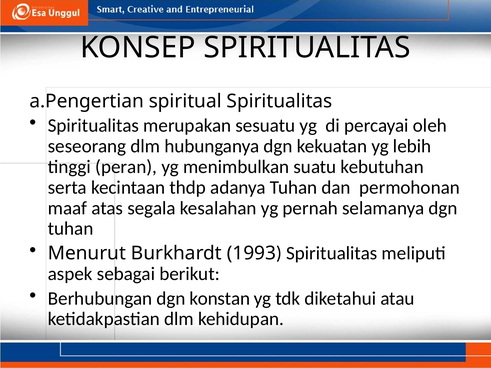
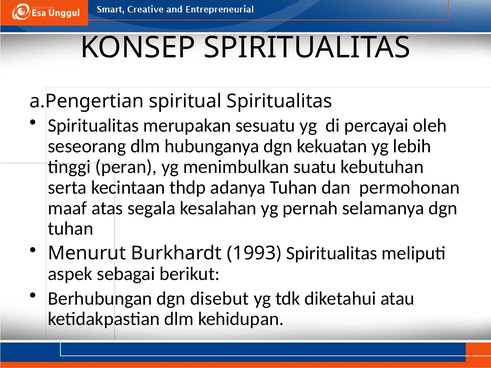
konstan: konstan -> disebut (220, 299)
